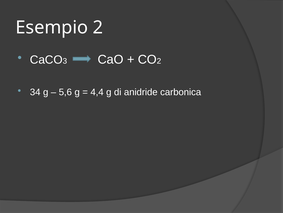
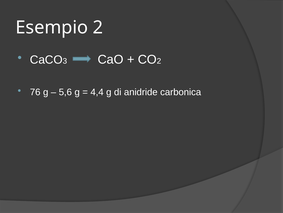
34: 34 -> 76 (35, 92)
